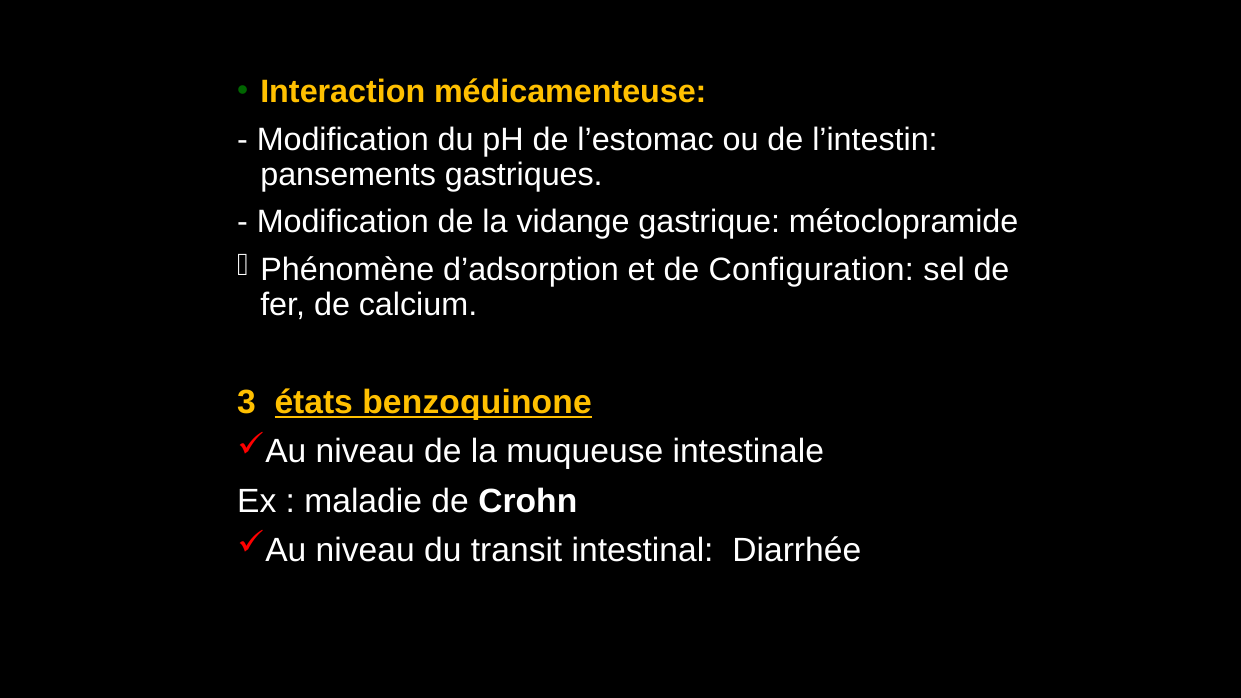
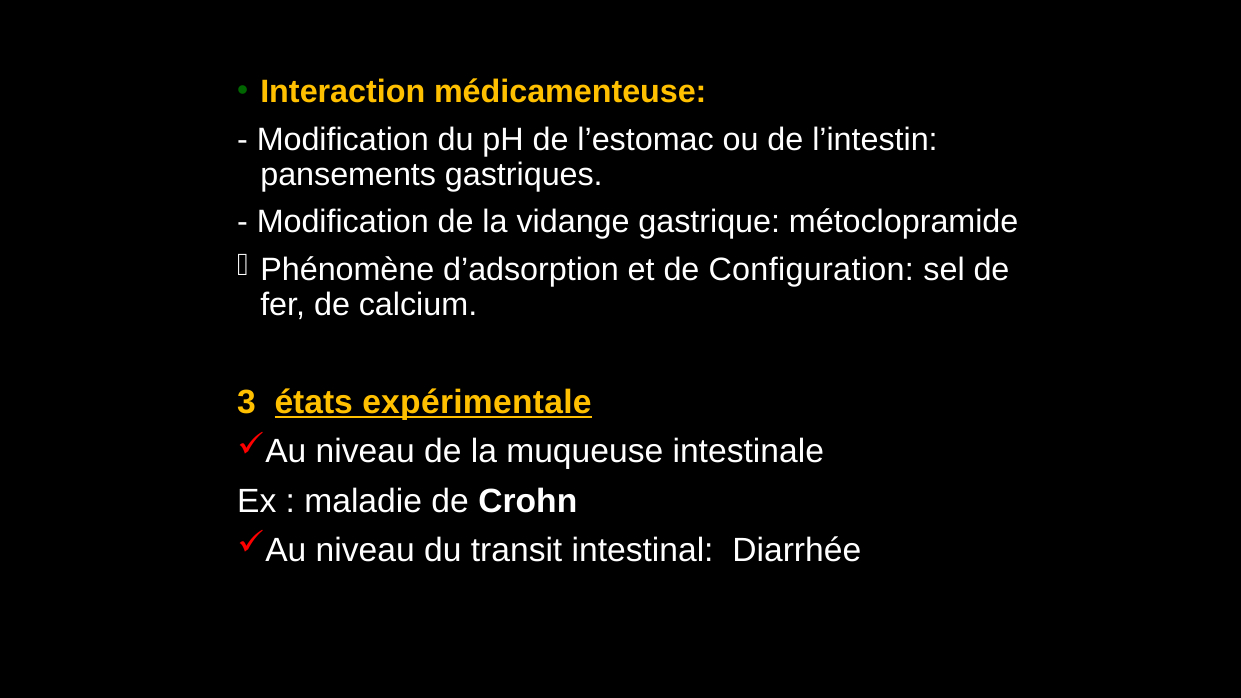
benzoquinone: benzoquinone -> expérimentale (477, 403)
